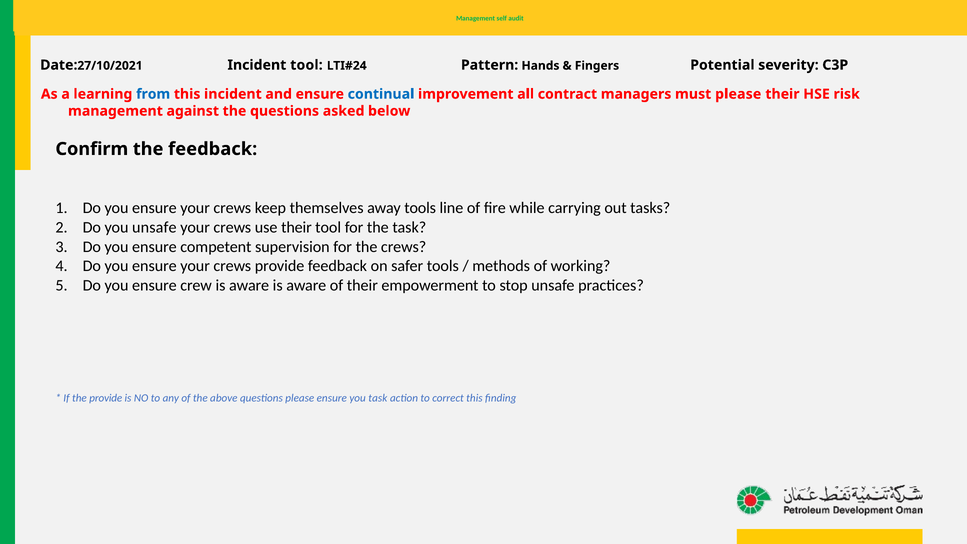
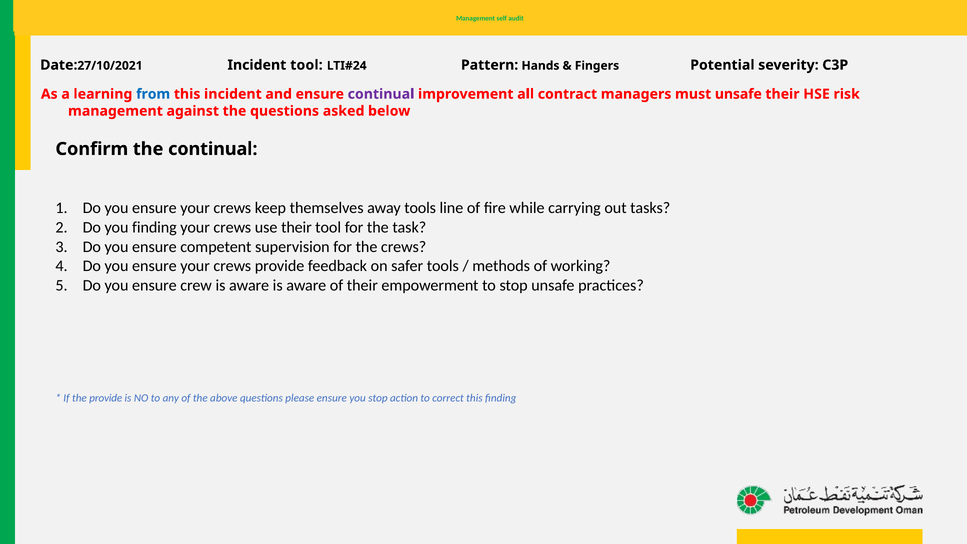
continual colour: blue -> purple (381, 94)
must please: please -> unsafe (738, 94)
the feedback: feedback -> continual (213, 149)
you unsafe: unsafe -> finding (154, 227)
you task: task -> stop (378, 398)
